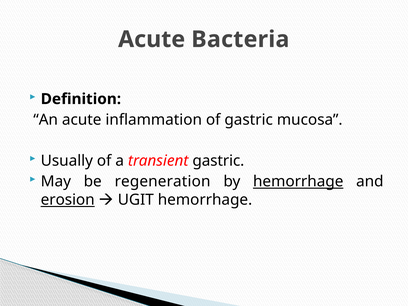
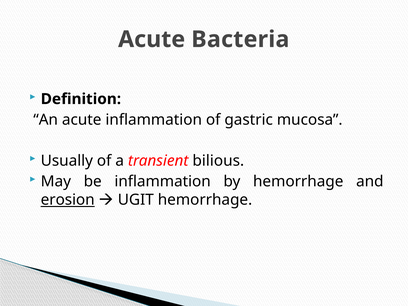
transient gastric: gastric -> bilious (218, 161)
be regeneration: regeneration -> inflammation (163, 182)
hemorrhage underline: present -> none (298, 182)
